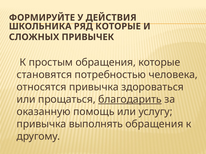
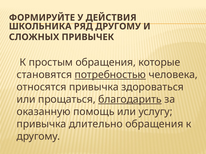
РЯД КОТОРЫЕ: КОТОРЫЕ -> ДРУГОМУ (118, 26)
потребностью underline: none -> present (110, 75)
выполнять: выполнять -> длительно (96, 124)
